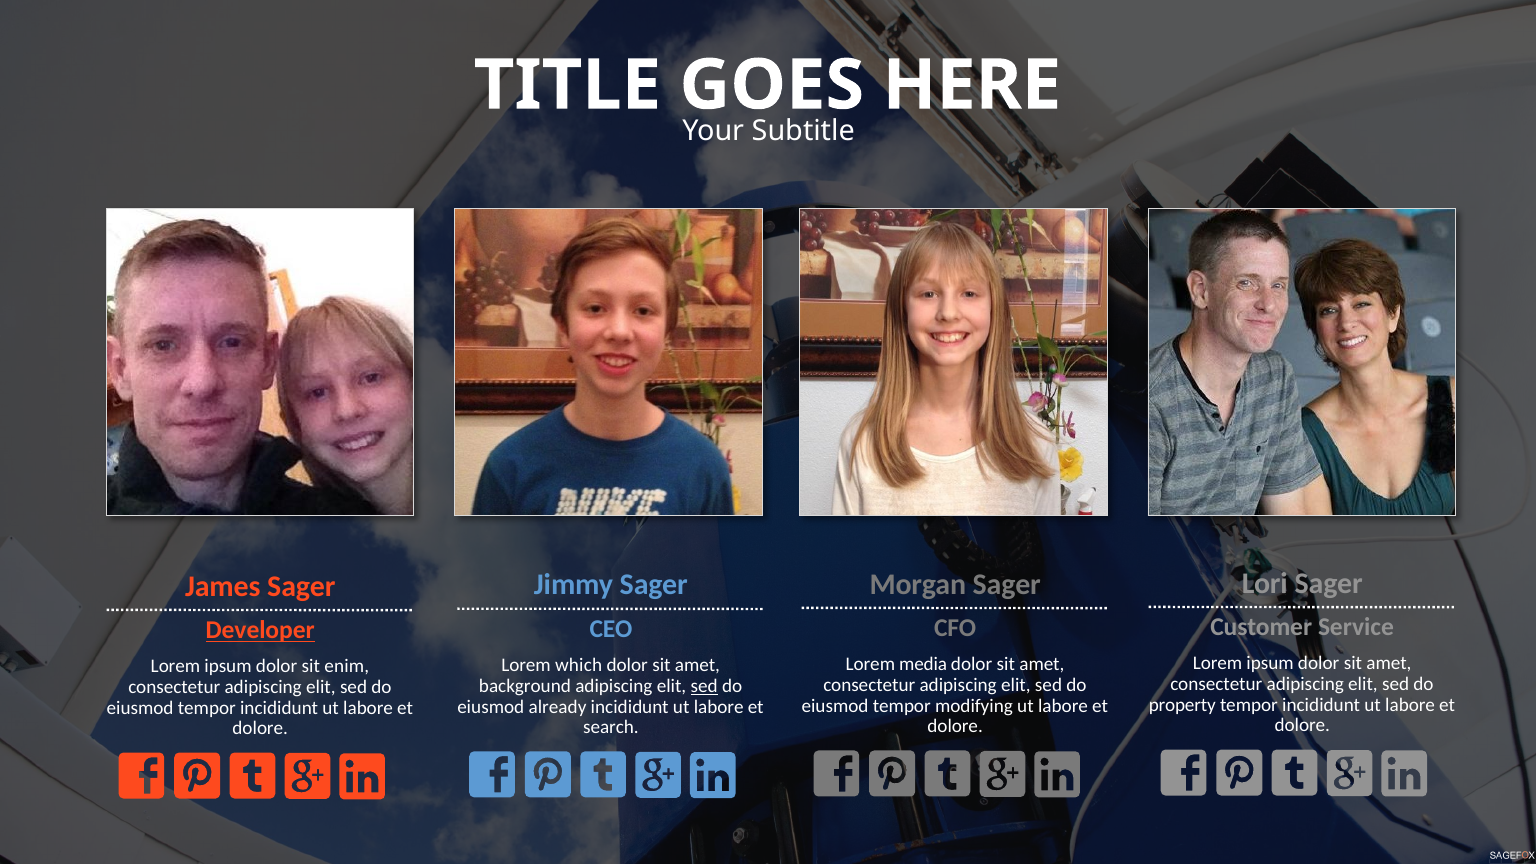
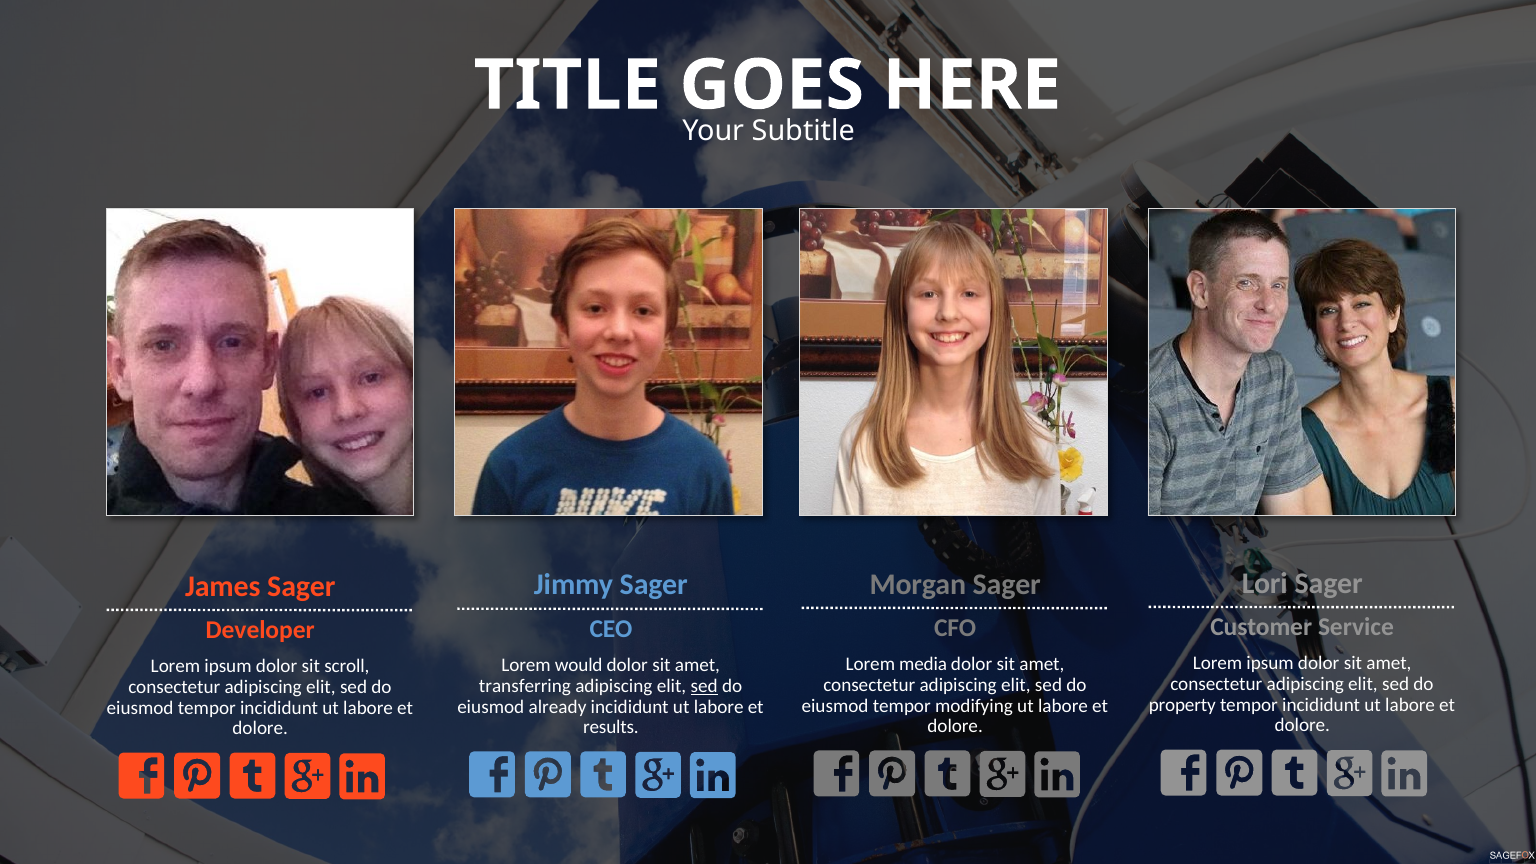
Developer underline: present -> none (260, 630)
which: which -> would (579, 665)
enim: enim -> scroll (347, 666)
background: background -> transferring (525, 686)
search: search -> results (611, 727)
